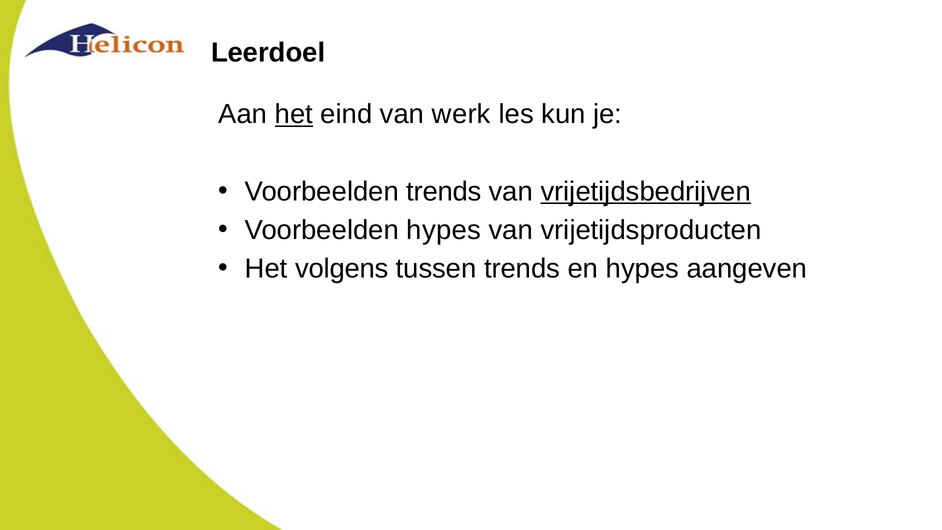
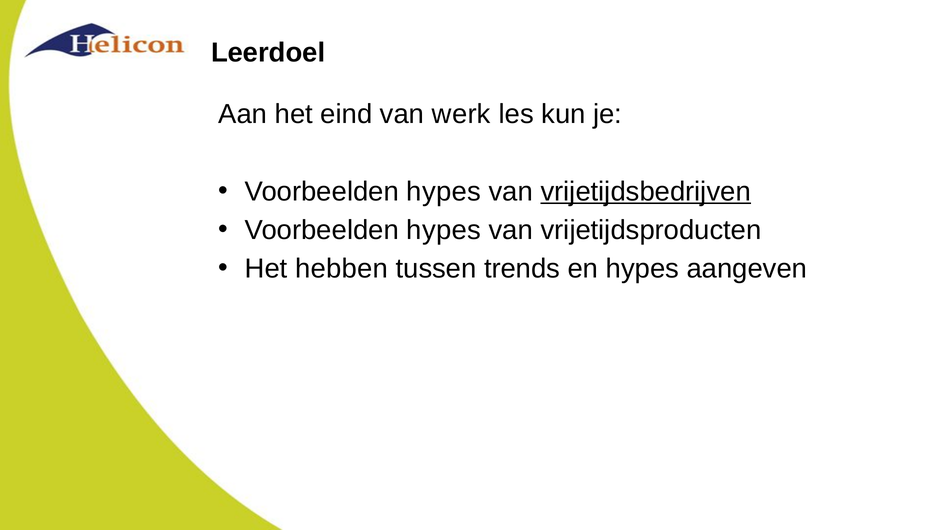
het underline: present -> none (294, 114)
trends: trends -> hypes (444, 191)
volgens: volgens -> hebben (342, 268)
